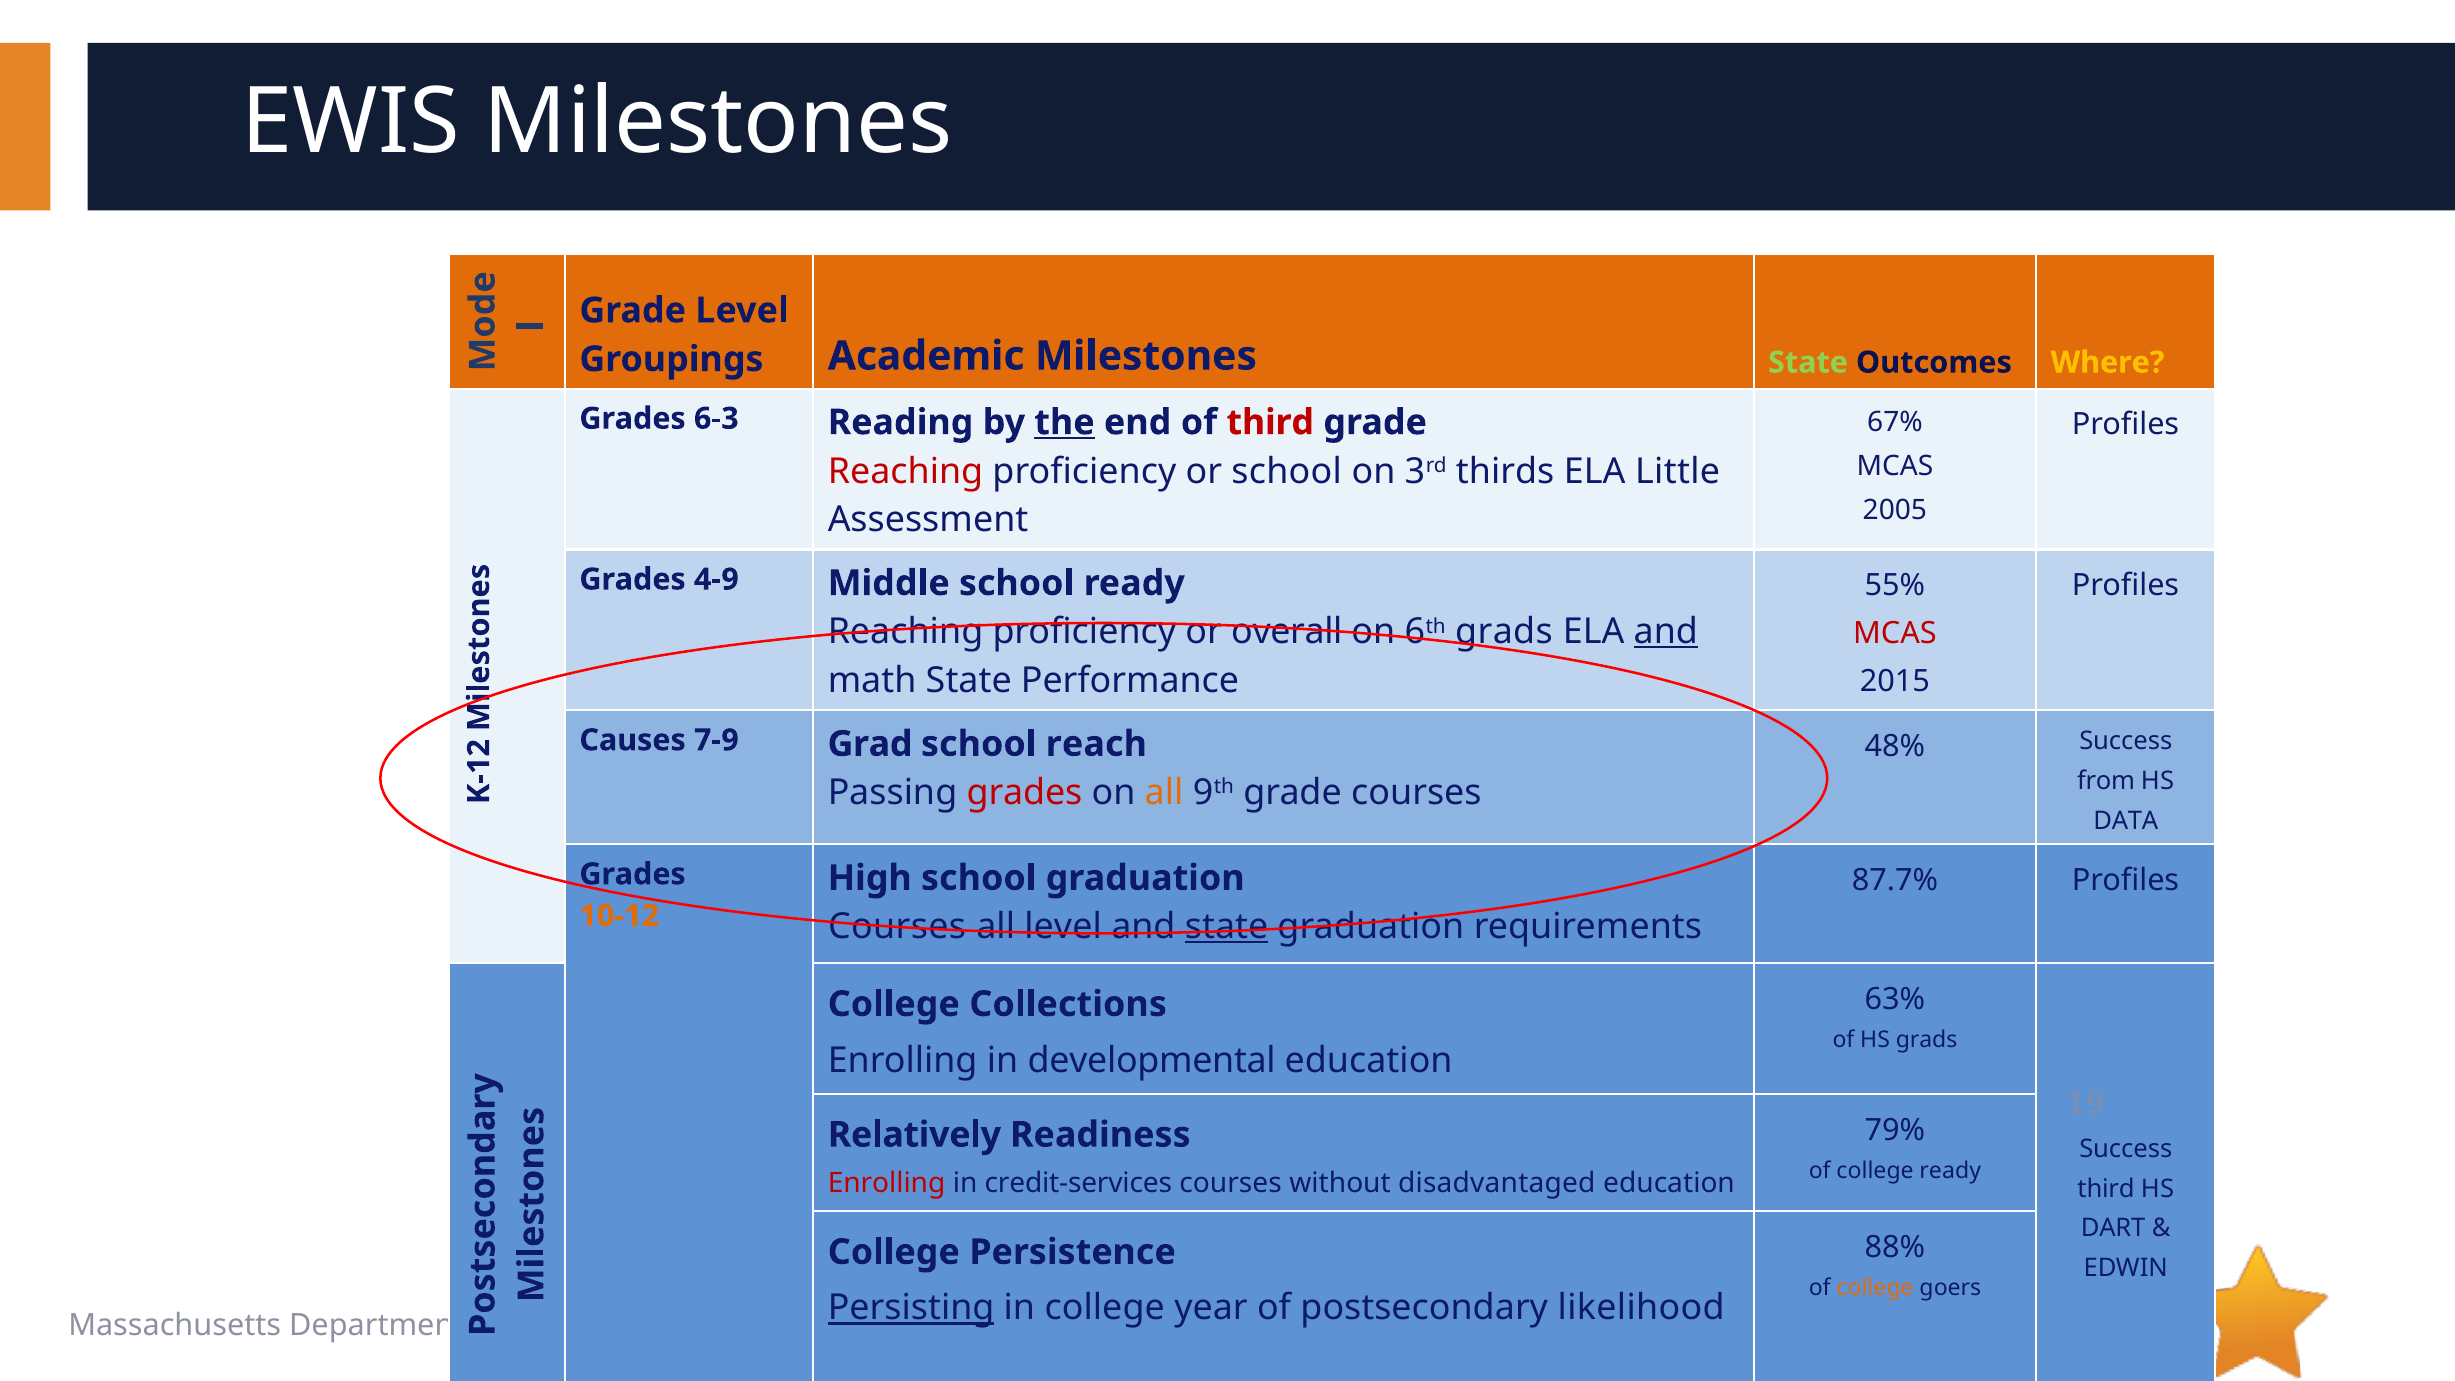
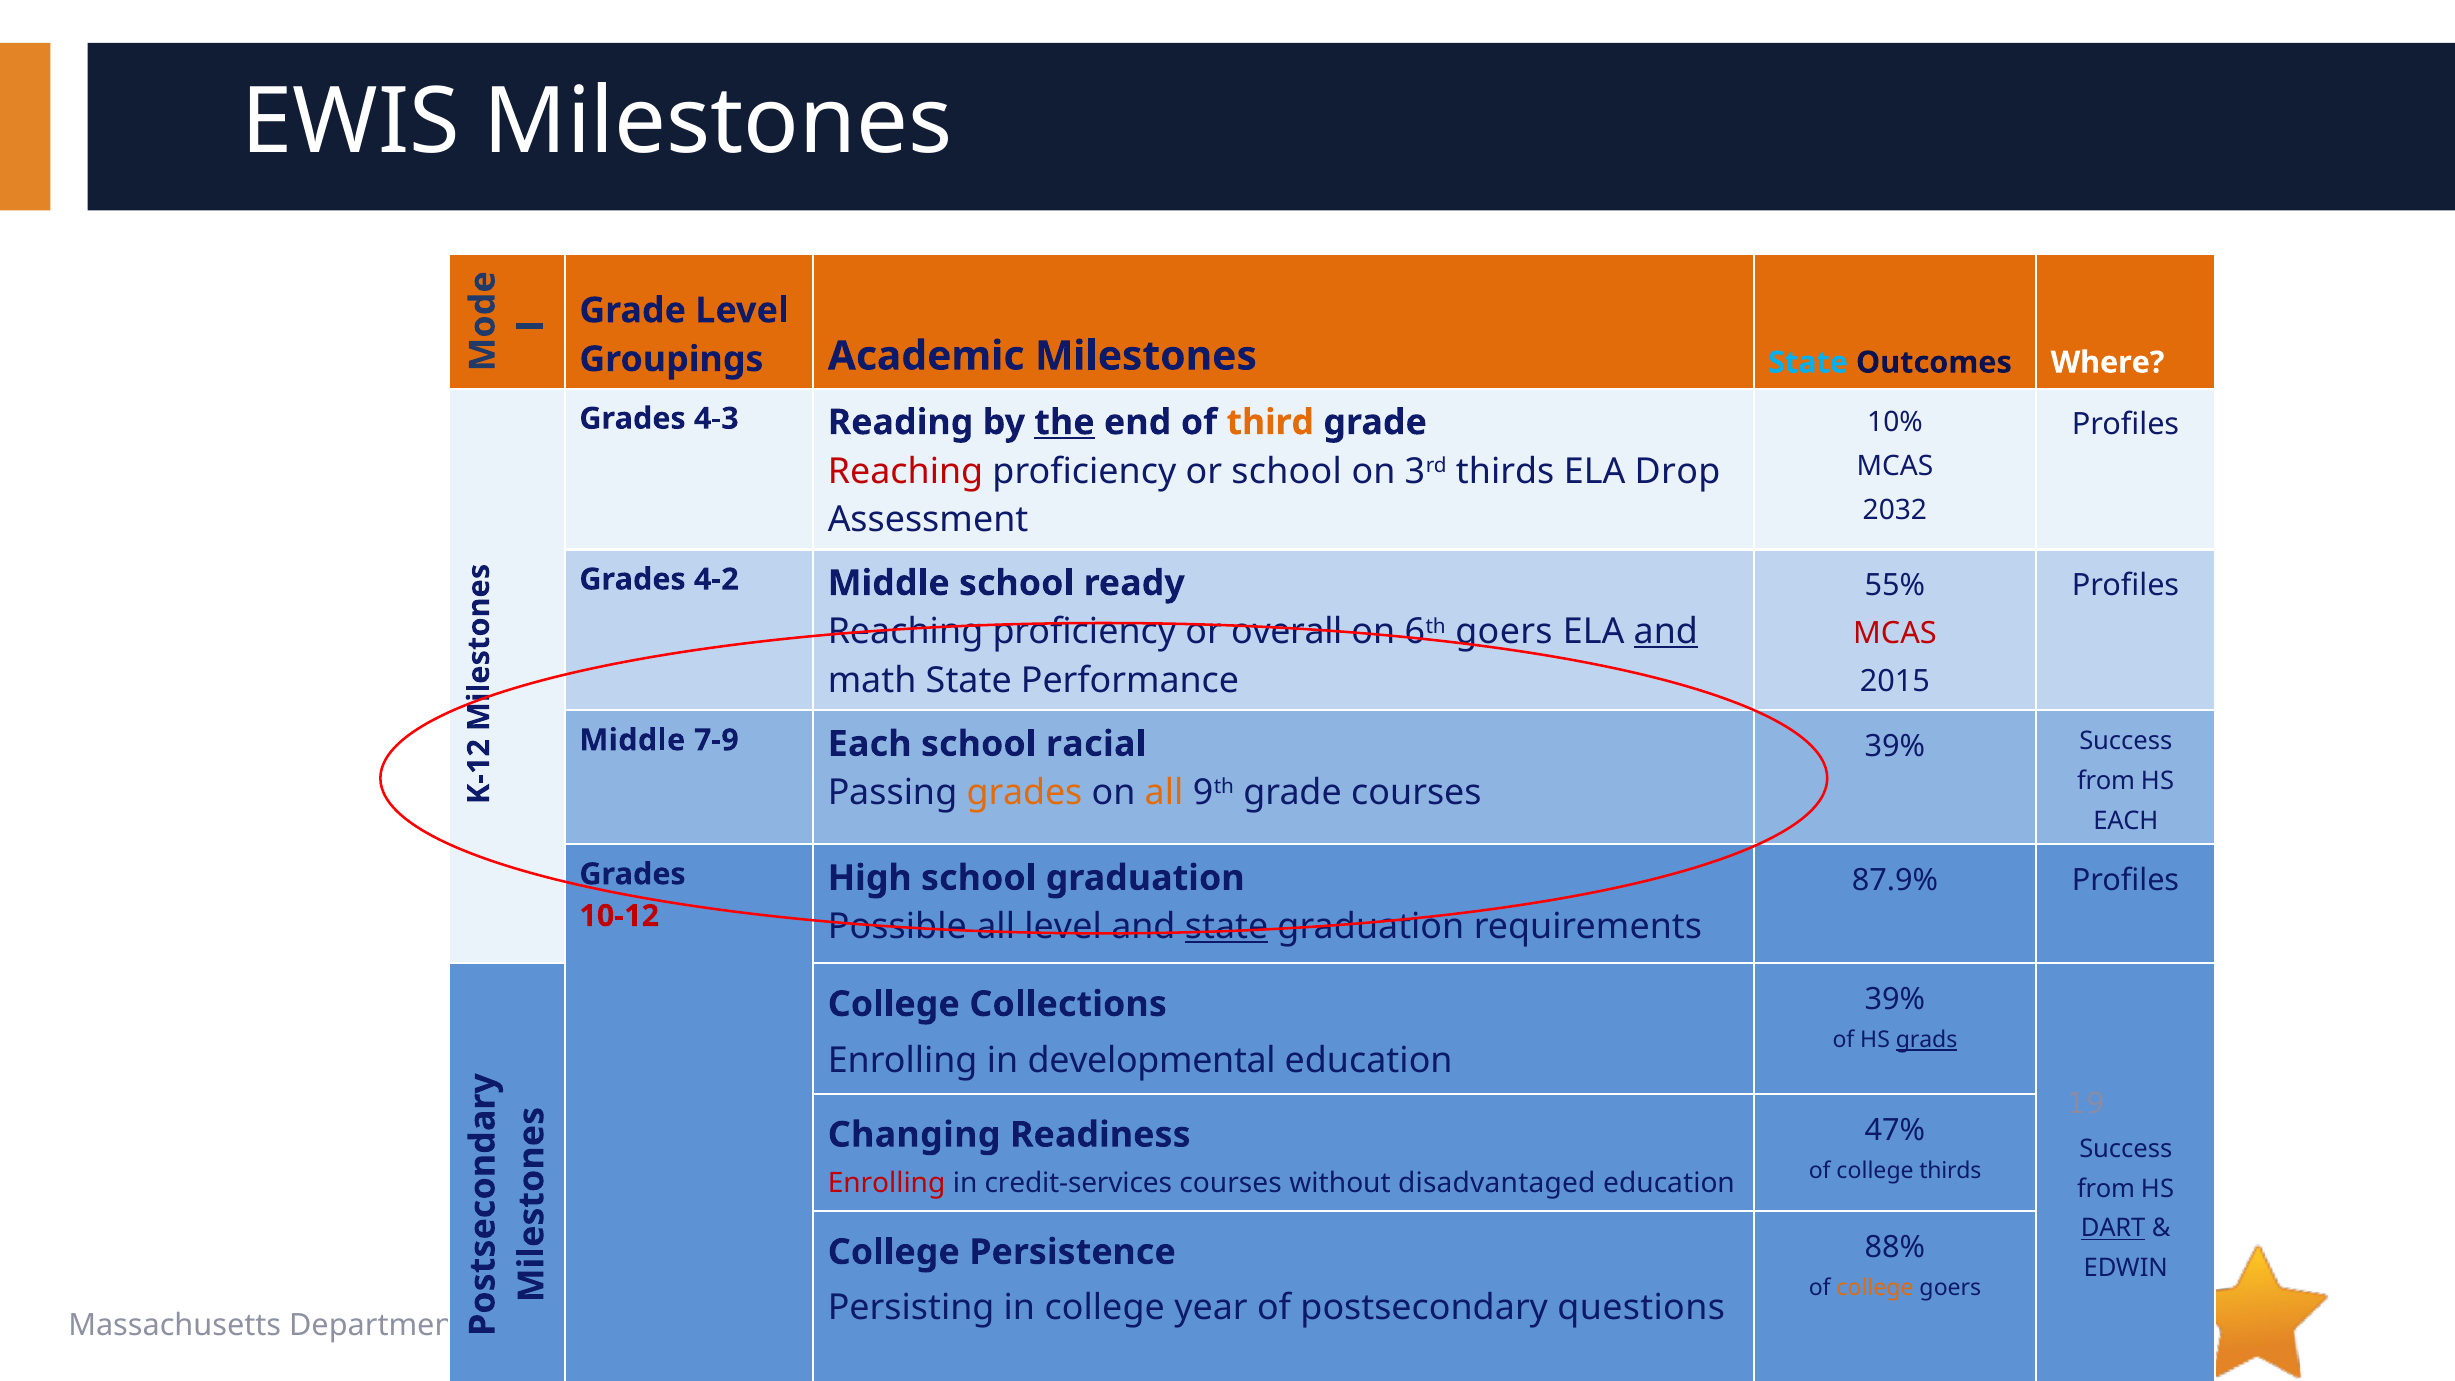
State colour: light green -> light blue (1808, 362)
Where colour: yellow -> white (2108, 362)
6-3: 6-3 -> 4-3 (716, 419)
third colour: red -> orange (1270, 422)
67%: 67% -> 10% (1895, 422)
Little: Little -> Drop (1678, 471)
2005: 2005 -> 2032 (1895, 511)
4-9: 4-9 -> 4-2 (716, 579)
6th grads: grads -> goers (1504, 632)
Causes: Causes -> Middle (632, 740)
7-9 Grad: Grad -> Each (870, 744)
reach: reach -> racial (1096, 744)
48%: 48% -> 39% (1895, 746)
grades colour: red -> orange (1024, 793)
DATA: DATA -> EACH (2126, 821)
87.7%: 87.7% -> 87.9% (1895, 880)
10-12 colour: orange -> red (619, 916)
Courses: Courses -> Possible (897, 927)
63%: 63% -> 39% (1895, 999)
grads underline: none -> present (1927, 1040)
79%: 79% -> 47% (1895, 1130)
Relatively: Relatively -> Changing (914, 1135)
college ready: ready -> thirds (1950, 1171)
third: third -> from (2106, 1189)
DART underline: none -> present (2113, 1228)
Persisting underline: present -> none (911, 1308)
likelihood: likelihood -> questions (1641, 1308)
